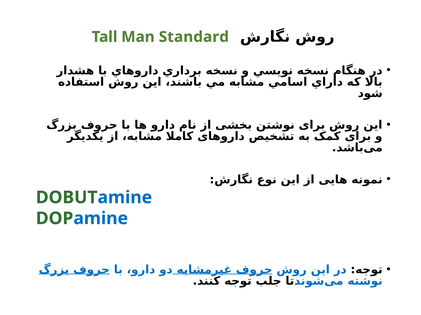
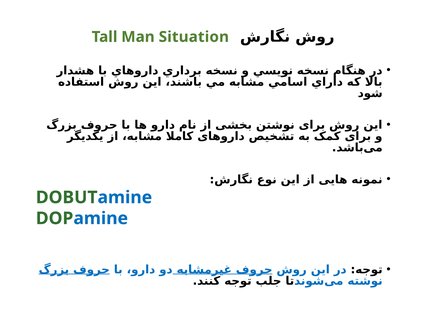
Standard: Standard -> Situation (194, 37)
